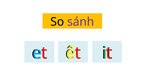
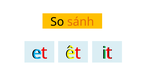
sánh colour: purple -> orange (81, 22)
